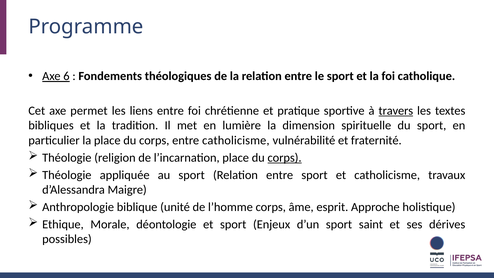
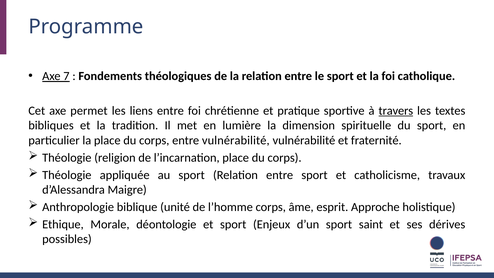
6: 6 -> 7 (66, 76)
entre catholicisme: catholicisme -> vulnérabilité (236, 140)
corps underline: present -> none (285, 158)
